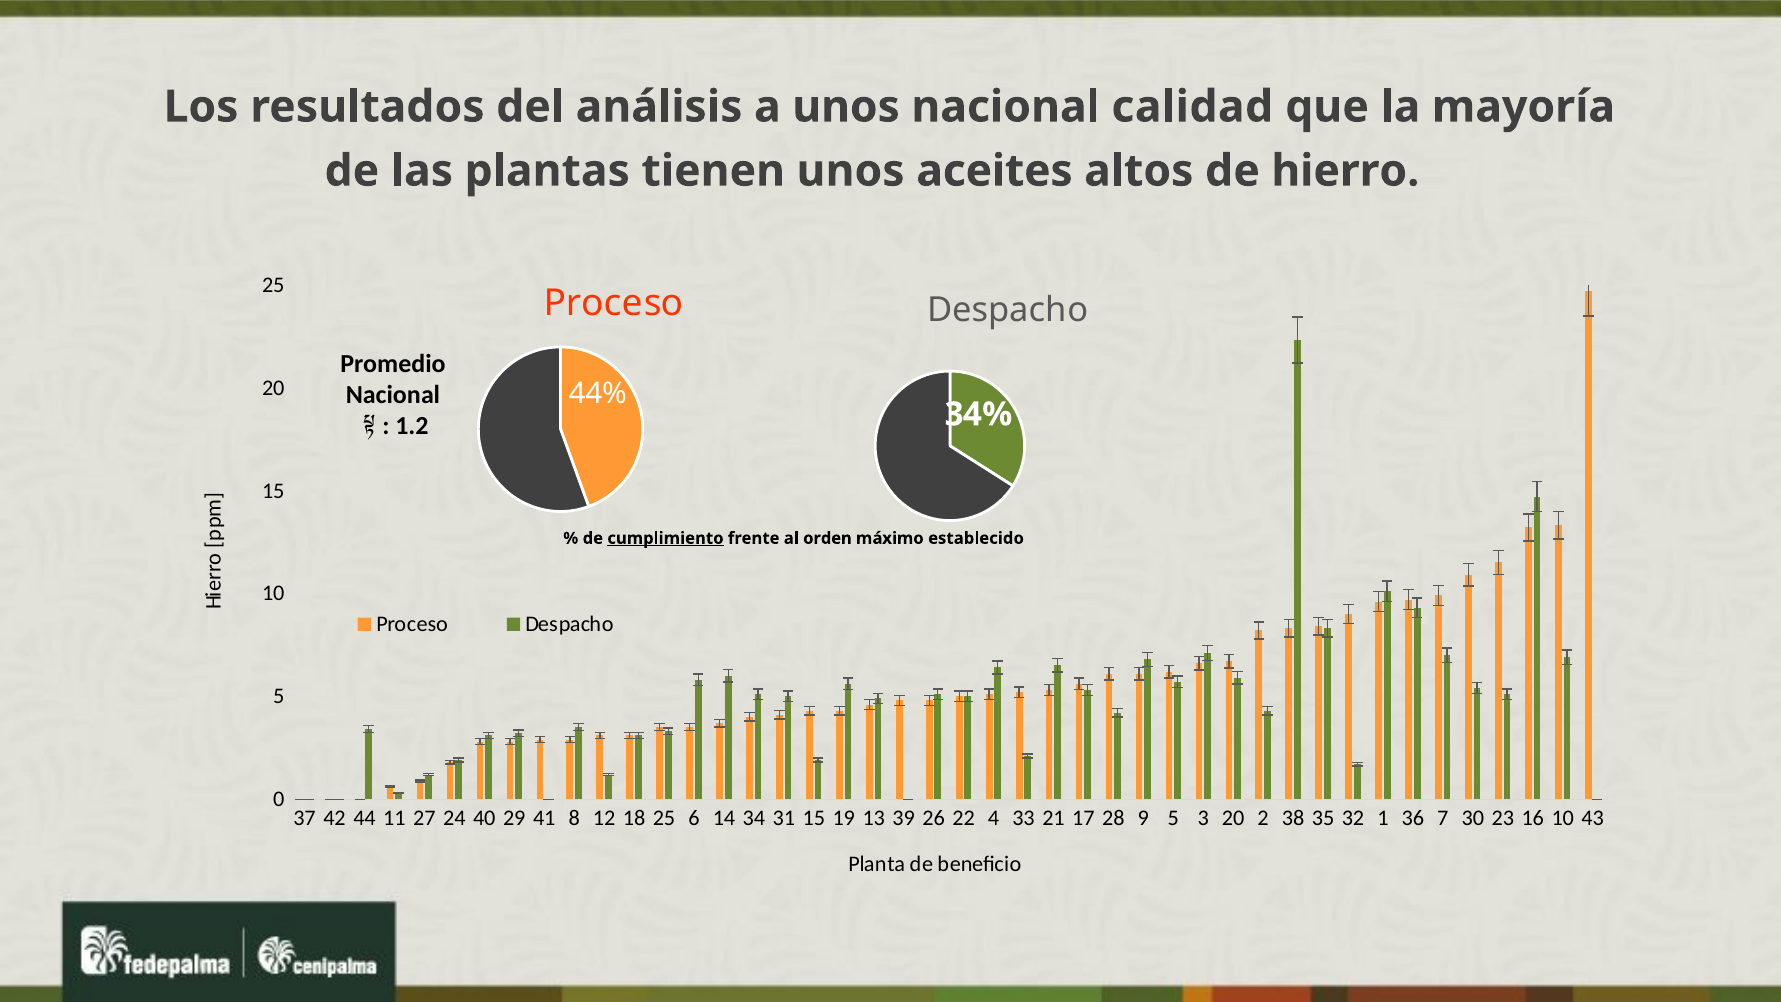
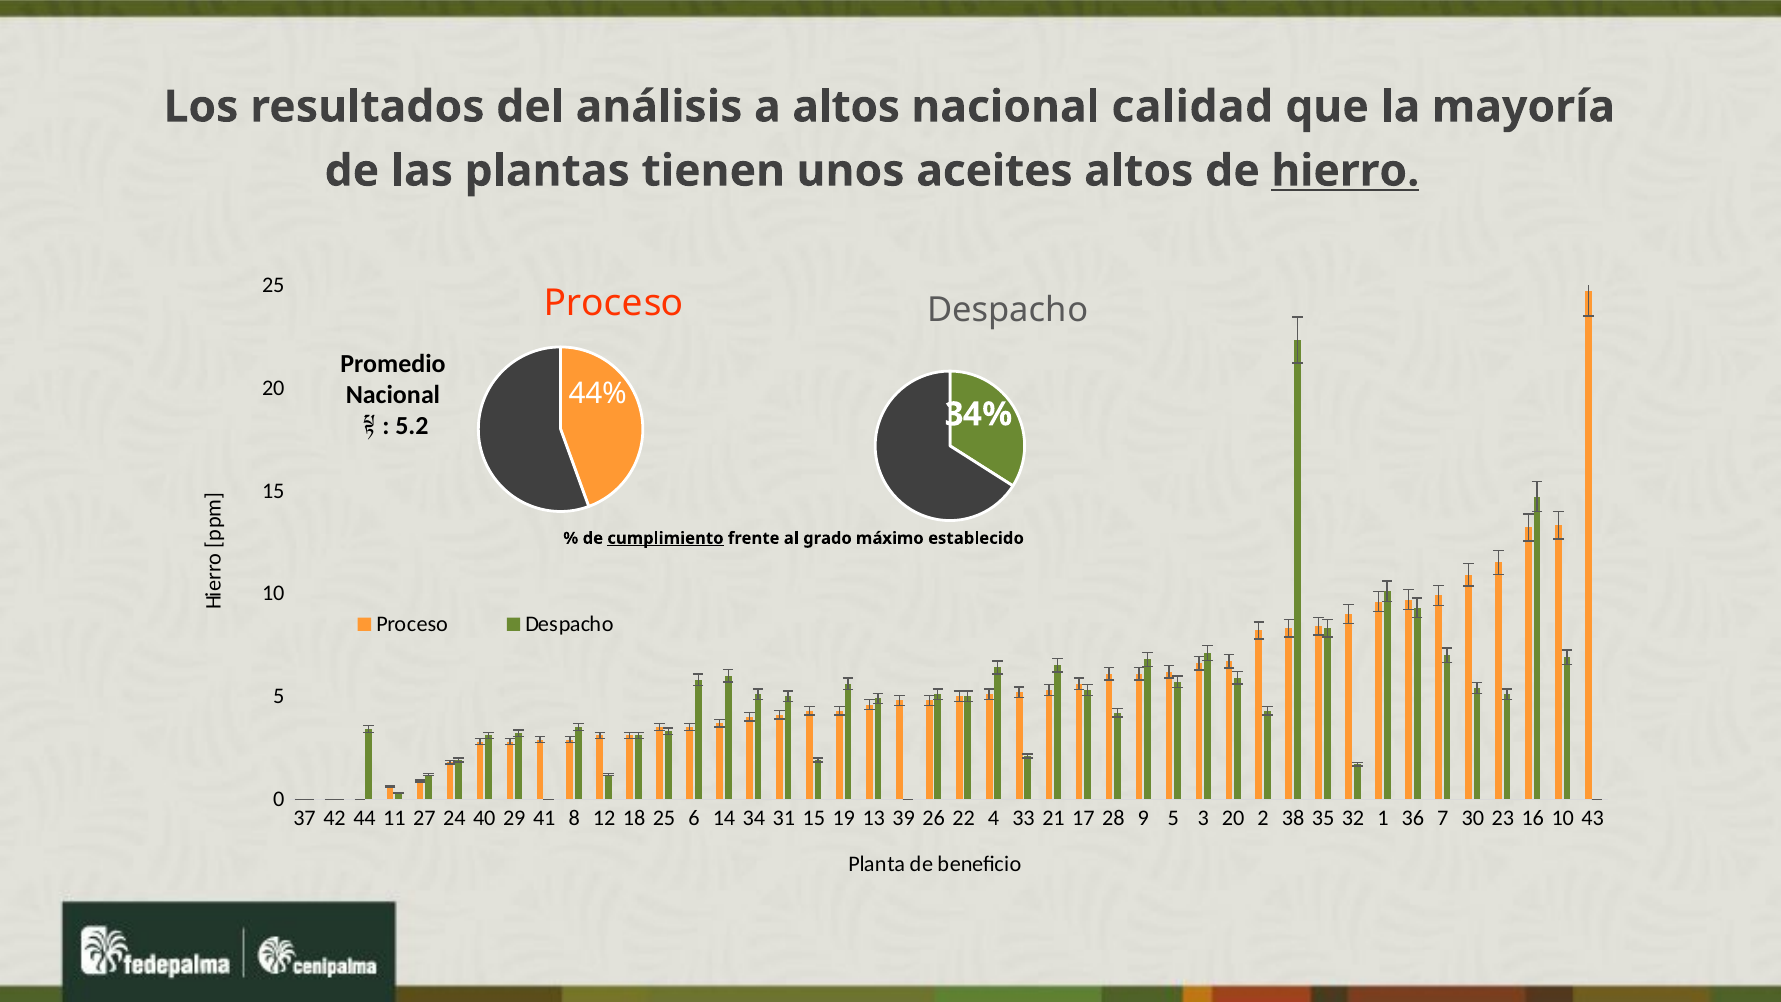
a unos: unos -> altos (846, 107)
hierro underline: none -> present (1345, 171)
1.2: 1.2 -> 5.2 (412, 426)
orden: orden -> grado (827, 538)
